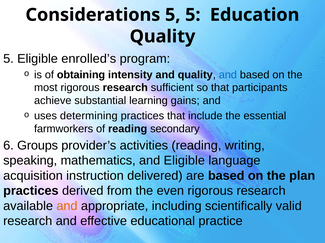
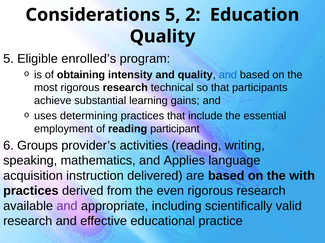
5 5: 5 -> 2 (193, 15)
sufficient: sufficient -> technical (172, 88)
farmworkers: farmworkers -> employment (64, 129)
secondary: secondary -> participant (175, 129)
and Eligible: Eligible -> Applies (184, 161)
plan: plan -> with (302, 176)
and colour: orange -> purple (67, 207)
